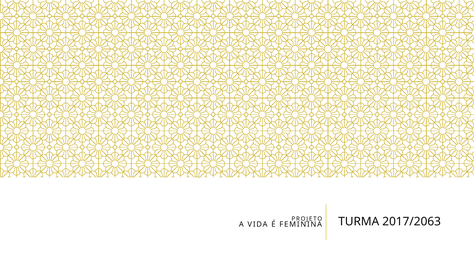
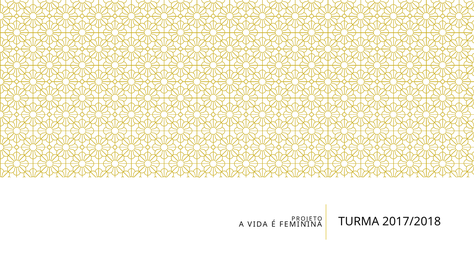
2017/2063: 2017/2063 -> 2017/2018 (412, 222)
